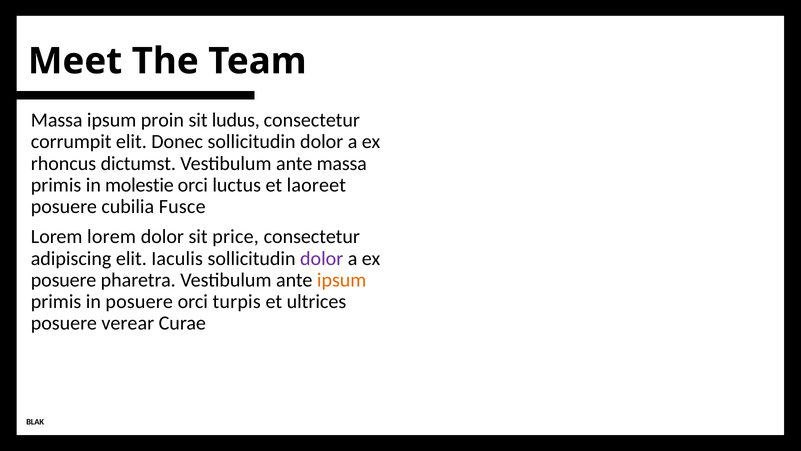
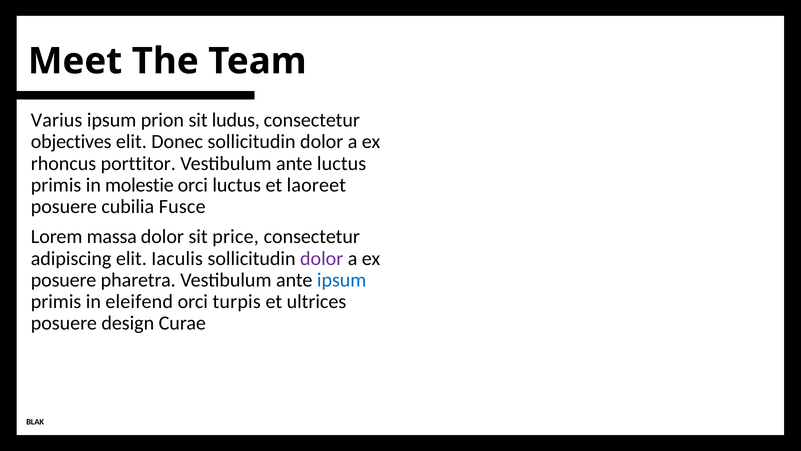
Massa: Massa -> Varius (57, 120)
proin: proin -> prion (162, 120)
corrumpit: corrumpit -> objectives (71, 142)
dictumst: dictumst -> porttitor (138, 163)
ante massa: massa -> luctus (342, 163)
Lorem lorem: lorem -> massa (112, 237)
ipsum colour: orange -> blue (342, 280)
in posuere: posuere -> eleifend (139, 301)
verear: verear -> design (128, 323)
